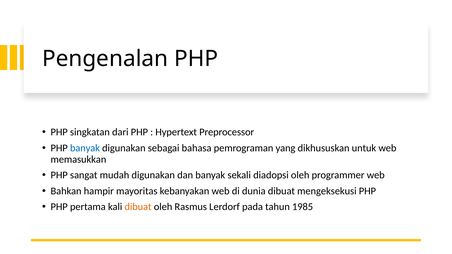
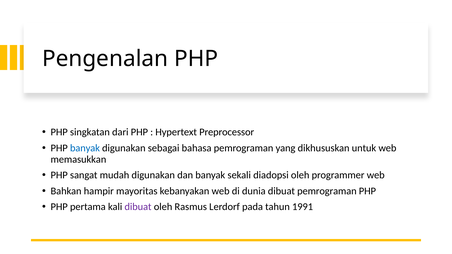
dibuat mengeksekusi: mengeksekusi -> pemrograman (327, 191)
dibuat colour: orange -> purple (138, 207)
1985: 1985 -> 1991 (303, 207)
